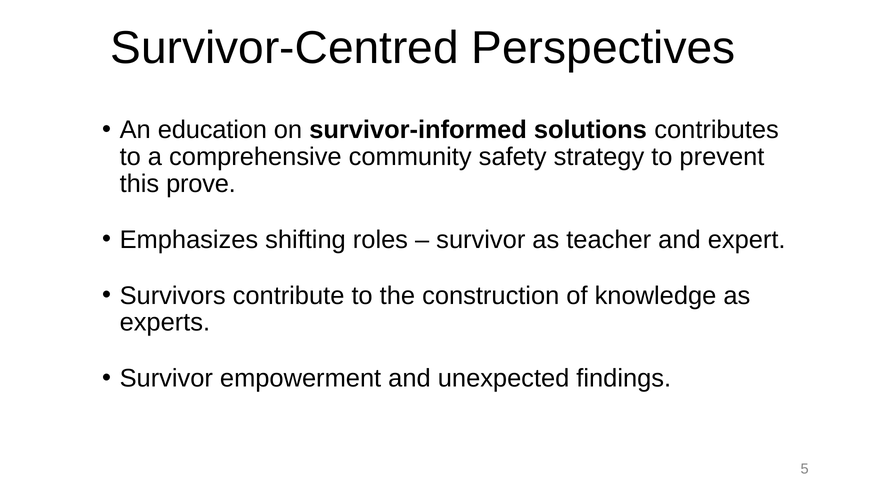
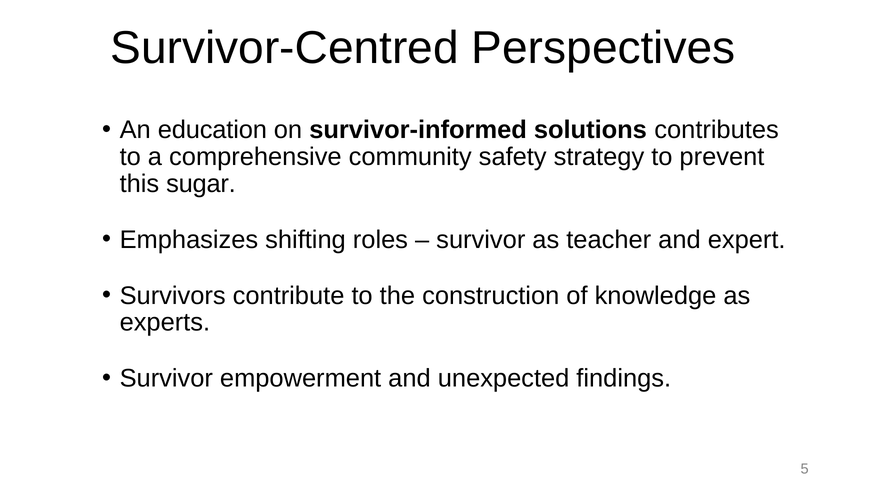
prove: prove -> sugar (201, 184)
